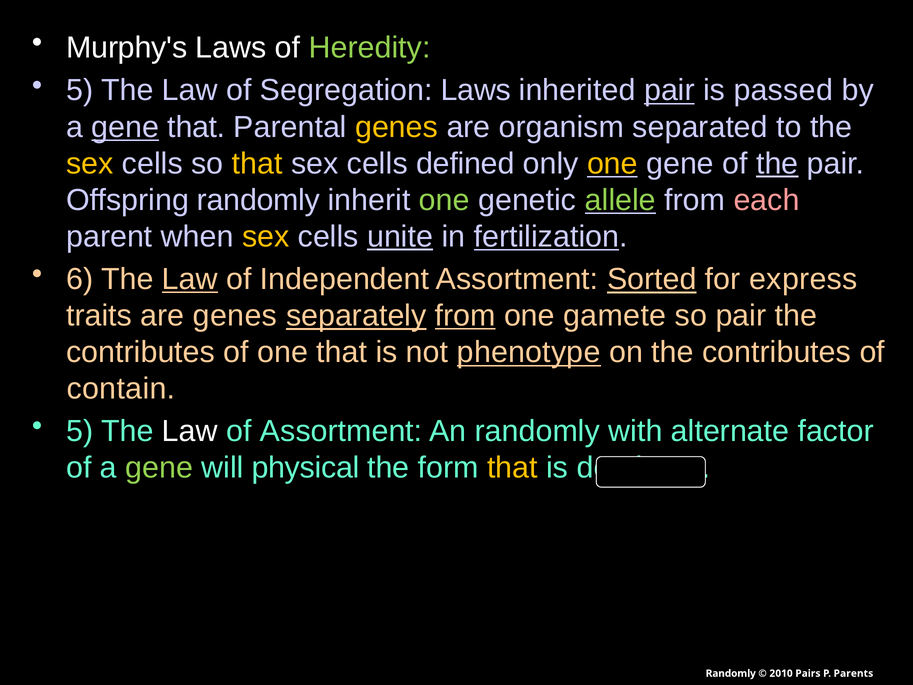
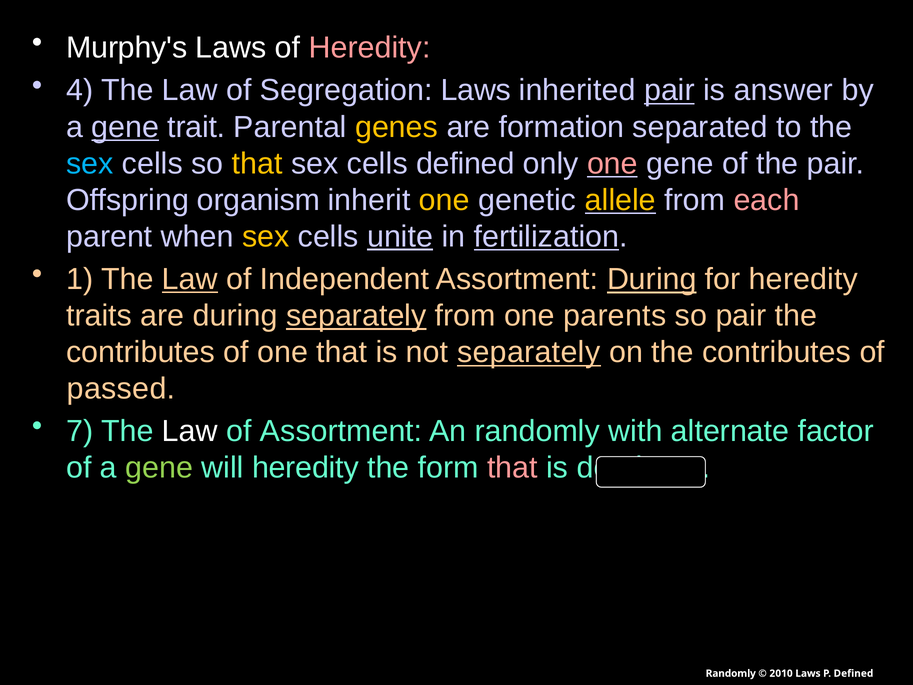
Heredity colour: light green -> pink (370, 48)
5: 5 -> 4 (80, 90)
passed: passed -> answer (783, 90)
gene that: that -> trait (196, 127)
organism: organism -> formation (562, 127)
sex colour: yellow -> light blue (90, 163)
one colour: yellow -> pink (612, 163)
the underline: present -> none (777, 163)
Offspring randomly: randomly -> organism (258, 200)
one colour: light green -> yellow (444, 200)
allele colour: light green -> yellow (620, 200)
6: 6 -> 1 (80, 279)
Assortment Sorted: Sorted -> During (652, 279)
for express: express -> heredity (804, 279)
are genes: genes -> during (235, 316)
from underline: present -> none (465, 316)
gamete: gamete -> parents (615, 316)
not phenotype: phenotype -> separately (529, 352)
contain: contain -> passed (121, 389)
5: 5 -> 7 (80, 431)
will physical: physical -> heredity (305, 468)
that colour: yellow -> pink (512, 468)
2010 Pairs: Pairs -> Laws (808, 673)
P Parents: Parents -> Defined (853, 673)
